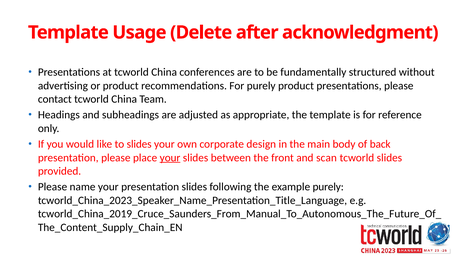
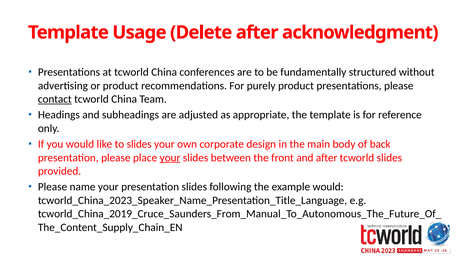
contact underline: none -> present (55, 99)
and scan: scan -> after (327, 157)
example purely: purely -> would (328, 187)
